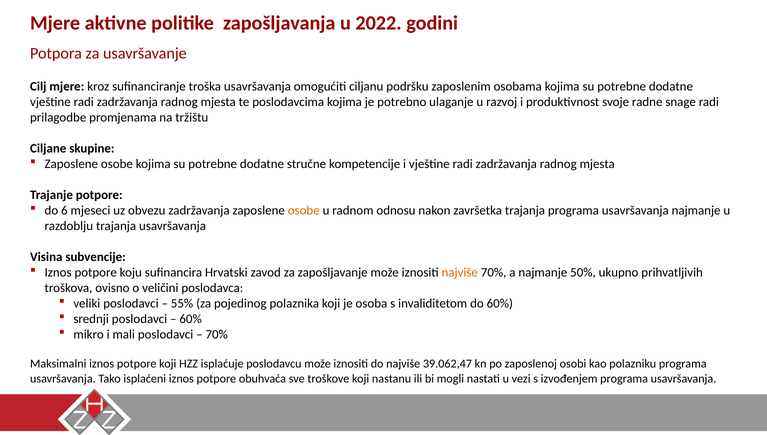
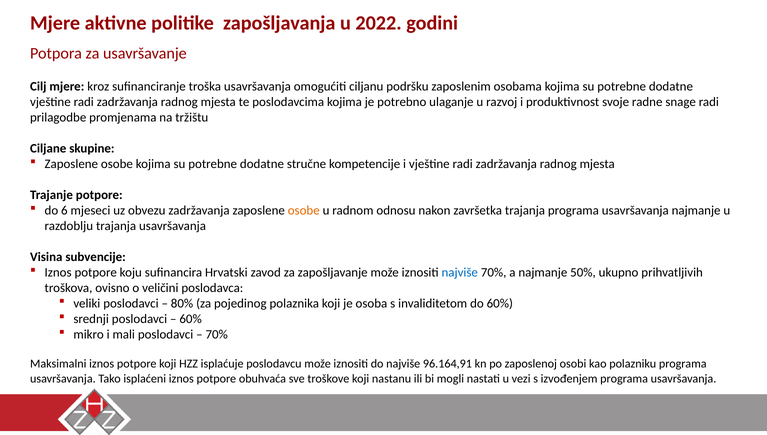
najviše colour: orange -> blue (460, 272)
55%: 55% -> 80% (182, 303)
39.062,47: 39.062,47 -> 96.164,91 (447, 364)
